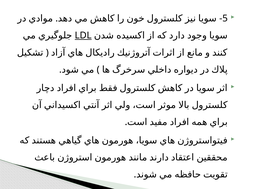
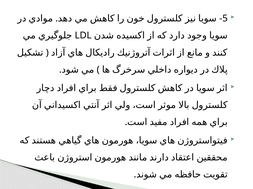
LDL underline: present -> none (83, 36)
